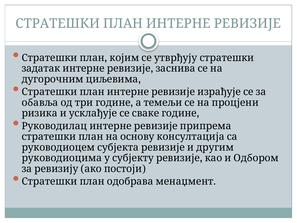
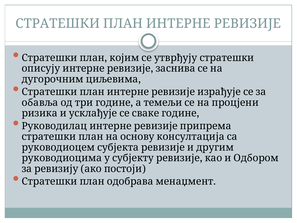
задатак: задатак -> описују (41, 68)
